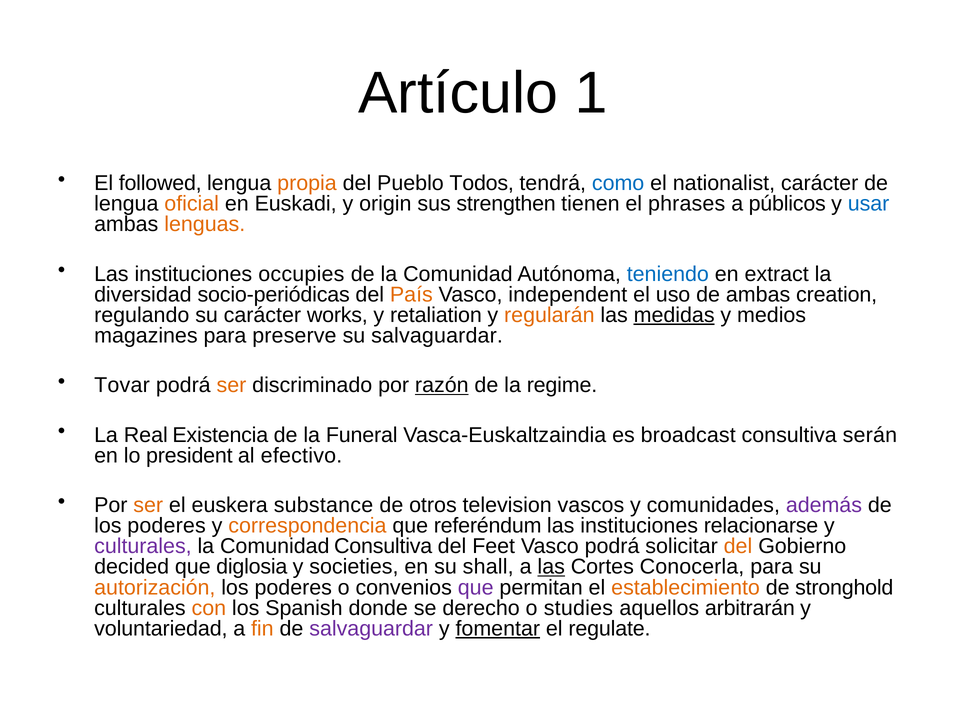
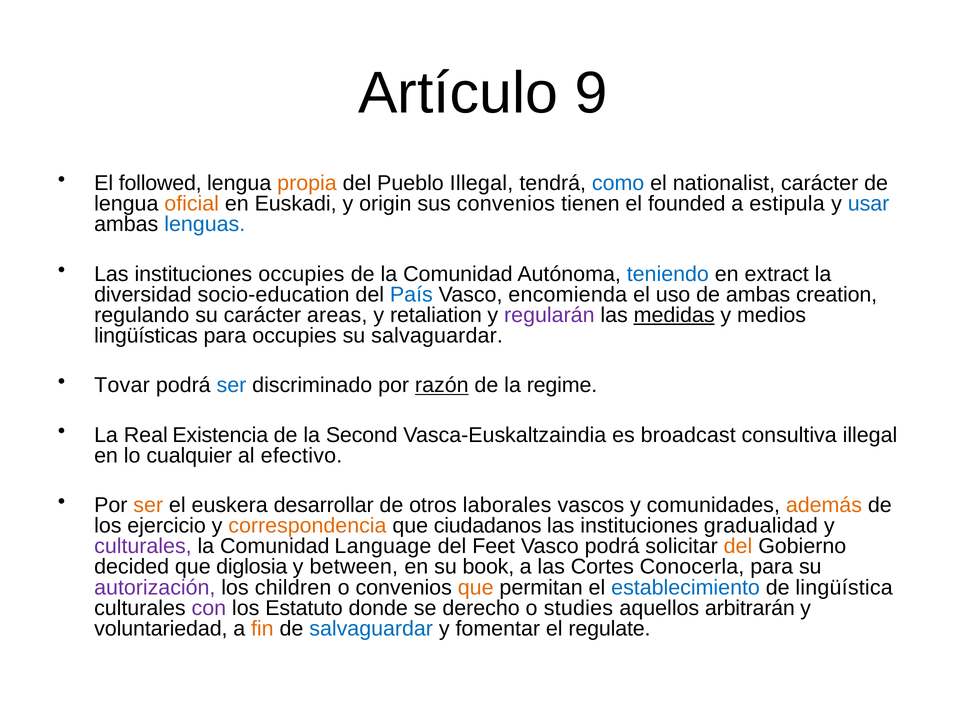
1: 1 -> 9 (591, 94)
Pueblo Todos: Todos -> Illegal (481, 183)
sus strengthen: strengthen -> convenios (506, 204)
phrases: phrases -> founded (687, 204)
públicos: públicos -> estipula (787, 204)
lenguas colour: orange -> blue (205, 224)
socio-periódicas: socio-periódicas -> socio-education (274, 295)
País colour: orange -> blue (411, 295)
independent: independent -> encomienda (568, 295)
works: works -> areas (337, 315)
regularán colour: orange -> purple (549, 315)
magazines: magazines -> lingüísticas (146, 336)
para preserve: preserve -> occupies (294, 336)
ser colour: orange -> blue (231, 386)
Funeral: Funeral -> Second (362, 435)
consultiva serán: serán -> illegal (870, 435)
president: president -> cualquier (189, 456)
substance: substance -> desarrollar (324, 506)
television: television -> laborales (507, 506)
además colour: purple -> orange (824, 506)
poderes: poderes -> ejercicio (167, 526)
referéndum: referéndum -> ciudadanos (488, 526)
relacionarse: relacionarse -> gradualidad (761, 526)
Comunidad Consultiva: Consultiva -> Language (383, 547)
societies: societies -> between (354, 567)
shall: shall -> book (488, 567)
las underline: present -> none (551, 567)
autorización colour: orange -> purple (155, 588)
poderes: poderes -> children (293, 588)
que colour: purple -> orange (476, 588)
establecimiento colour: orange -> blue (686, 588)
stronghold: stronghold -> lingüística (844, 588)
con colour: orange -> purple (209, 608)
Spanish: Spanish -> Estatuto (304, 608)
salvaguardar colour: purple -> blue (371, 629)
fomentar underline: present -> none (498, 629)
